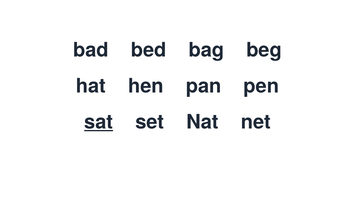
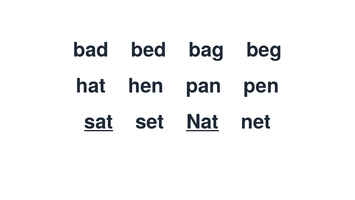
Nat underline: none -> present (202, 122)
